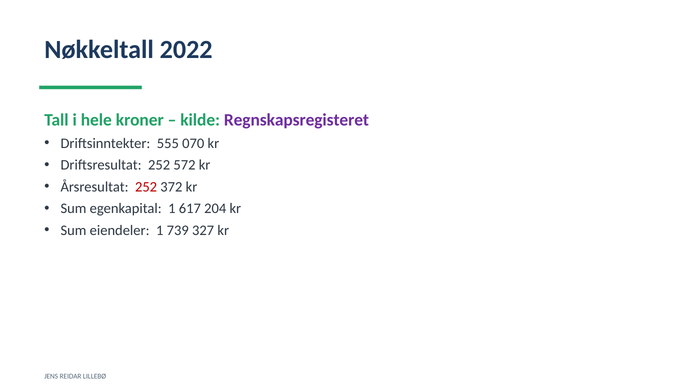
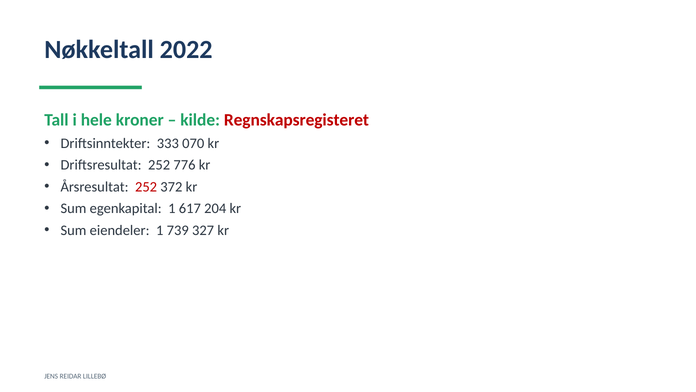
Regnskapsregisteret colour: purple -> red (296, 120)
555: 555 -> 333 (168, 143)
572: 572 -> 776 (184, 165)
